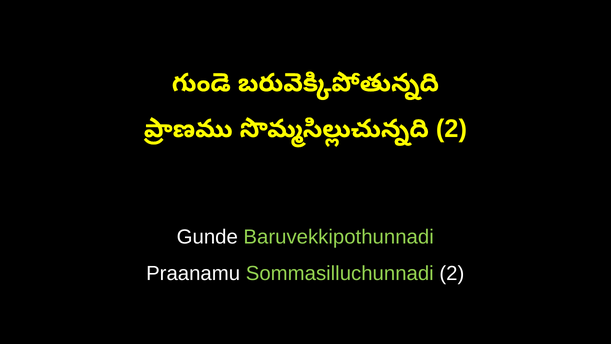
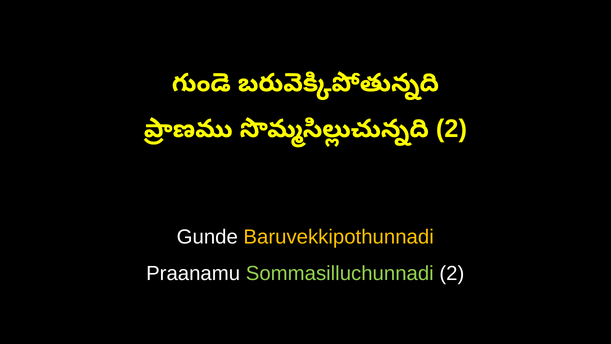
Baruvekkipothunnadi colour: light green -> yellow (339, 237)
